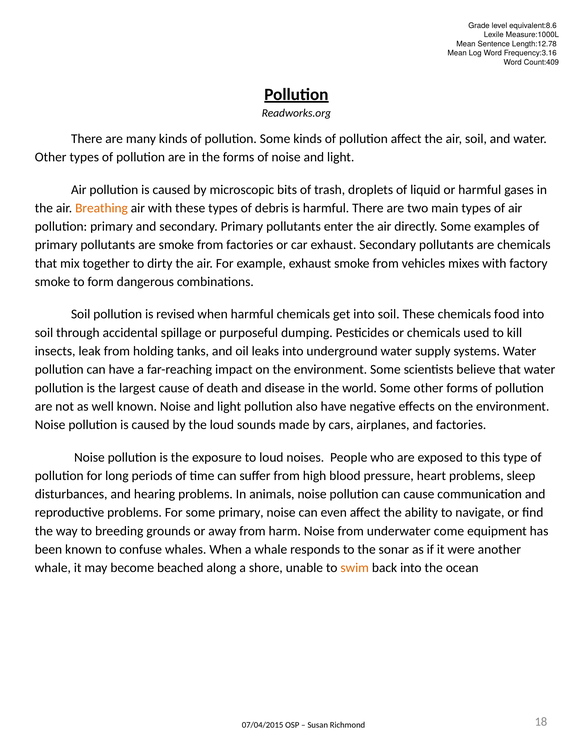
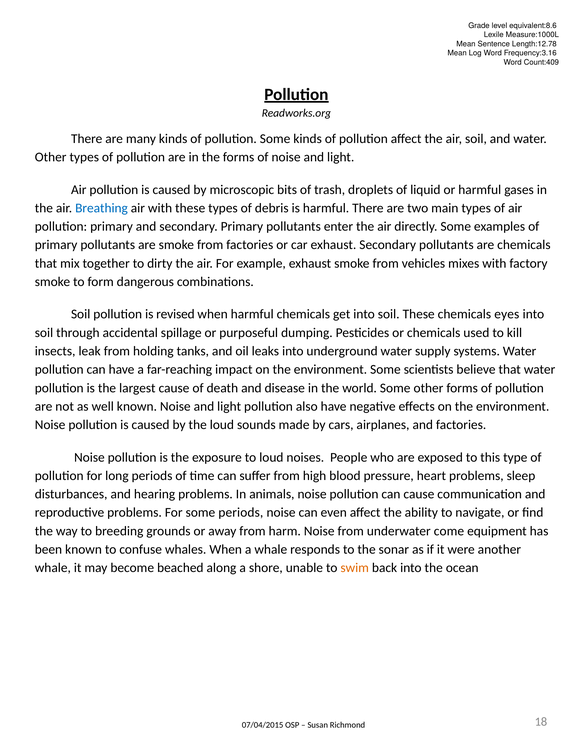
Breathing colour: orange -> blue (101, 208)
food: food -> eyes (507, 314)
some primary: primary -> periods (241, 512)
